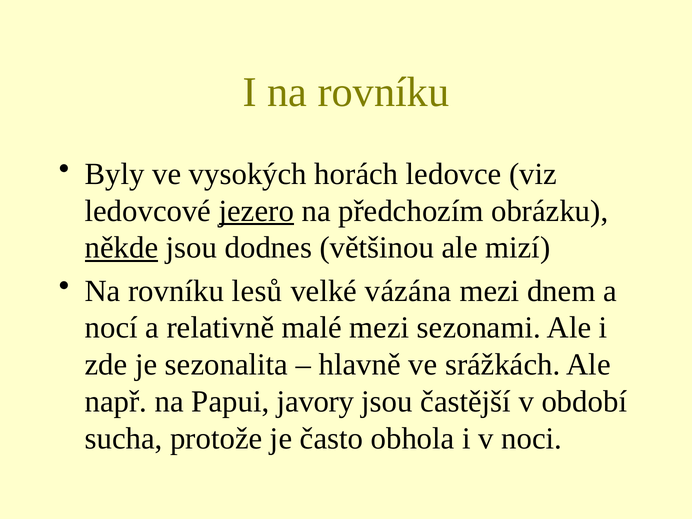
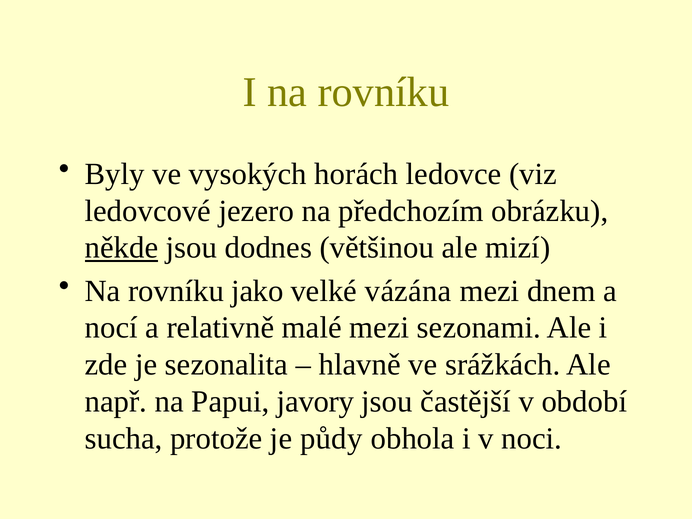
jezero underline: present -> none (256, 211)
lesů: lesů -> jako (257, 291)
často: často -> půdy (331, 439)
